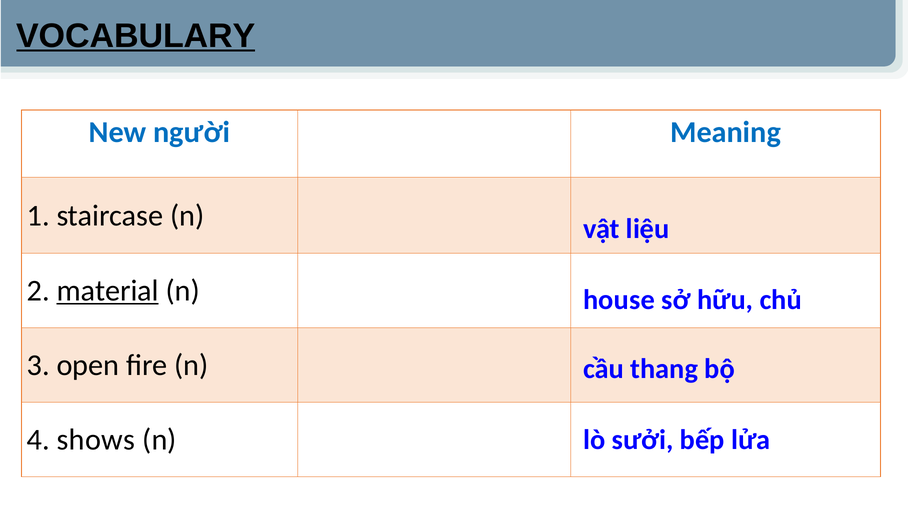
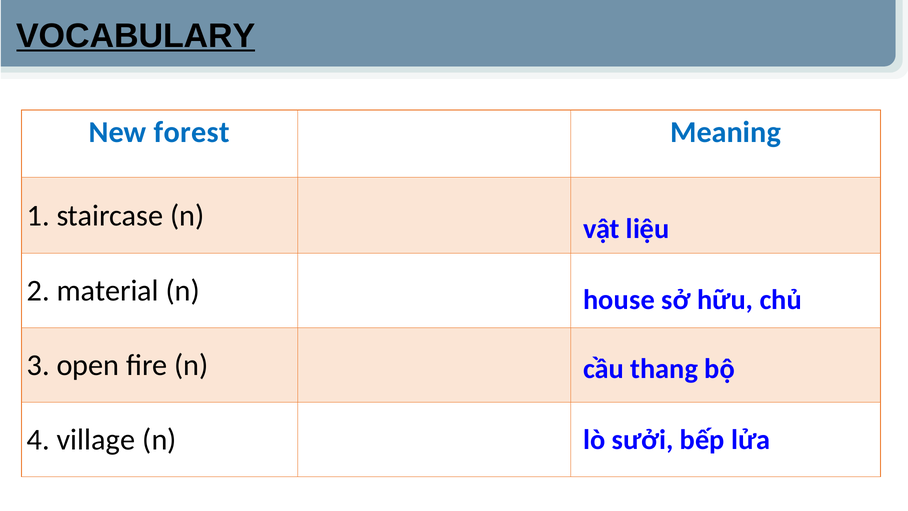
người: người -> forest (192, 132)
material underline: present -> none (108, 291)
shows: shows -> village (96, 440)
